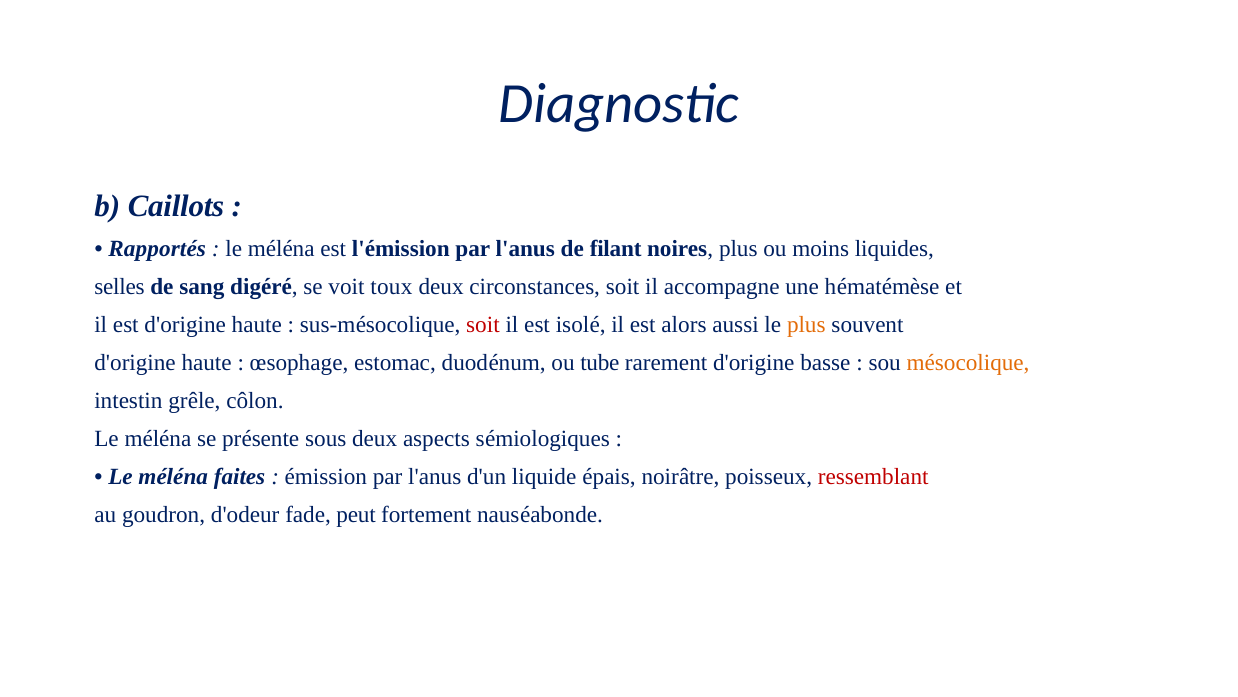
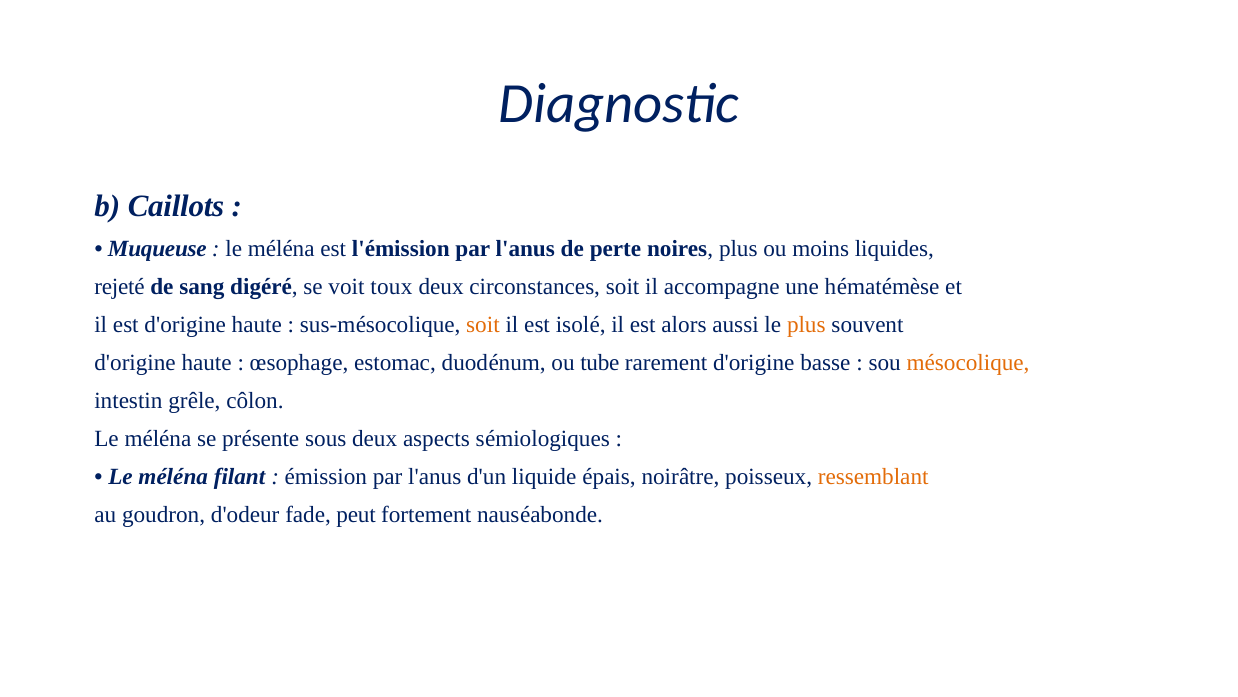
Rapportés: Rapportés -> Muqueuse (157, 249)
filant: filant -> perte (616, 249)
selles: selles -> rejeté (120, 287)
soit colour: red -> orange (483, 325)
faites: faites -> filant (240, 477)
ressemblant colour: red -> orange (873, 477)
